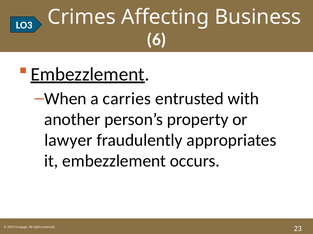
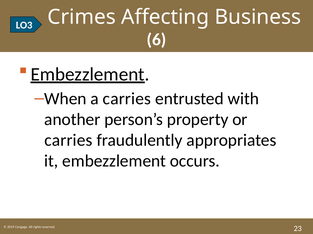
lawyer: lawyer -> carries (68, 141)
